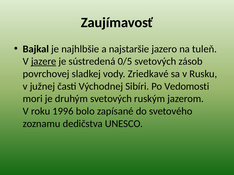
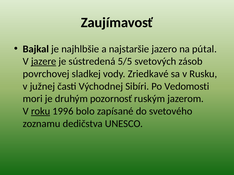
tuleň: tuleň -> pútal (205, 49)
0/5: 0/5 -> 5/5 (125, 62)
druhým svetových: svetových -> pozornosť (111, 99)
roku underline: none -> present (41, 112)
